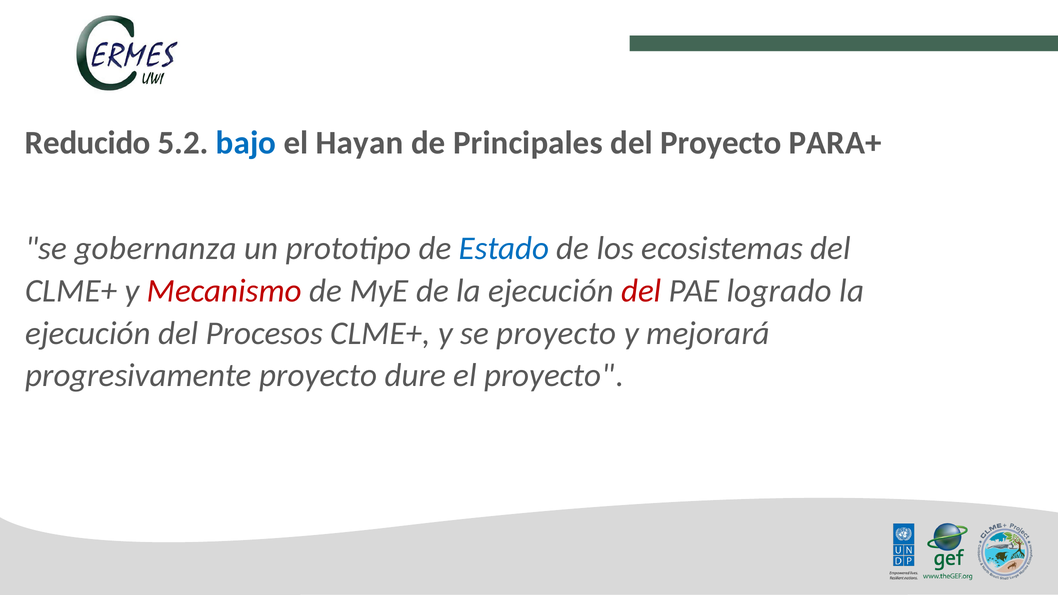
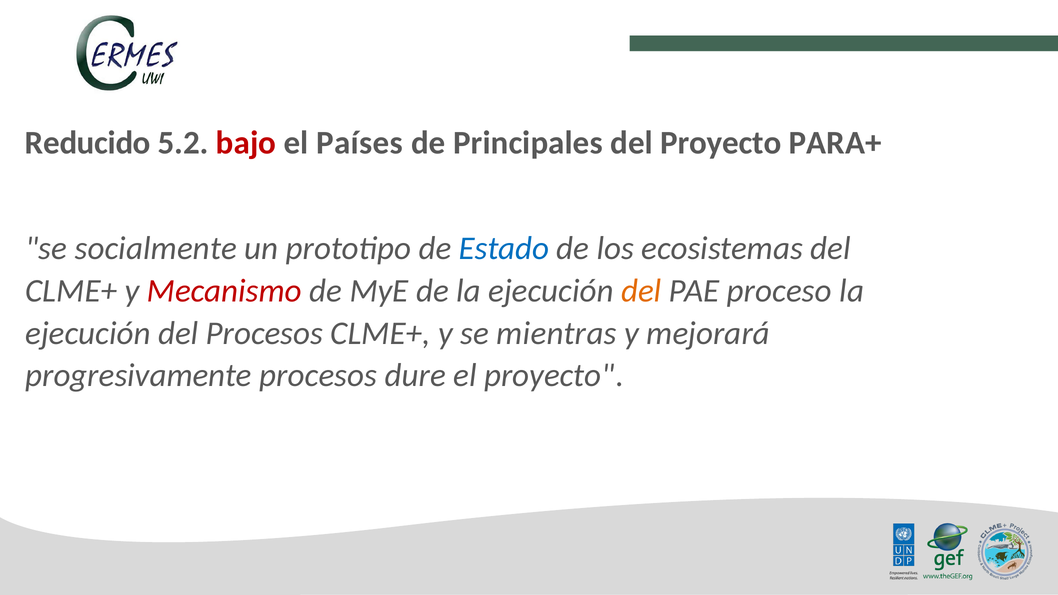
bajo colour: blue -> red (246, 143)
Hayan: Hayan -> Países (360, 143)
gobernanza: gobernanza -> socialmente (156, 248)
del colour: red -> orange (641, 291)
logrado: logrado -> proceso (779, 291)
se proyecto: proyecto -> mientras (556, 333)
progresivamente proyecto: proyecto -> procesos (318, 376)
